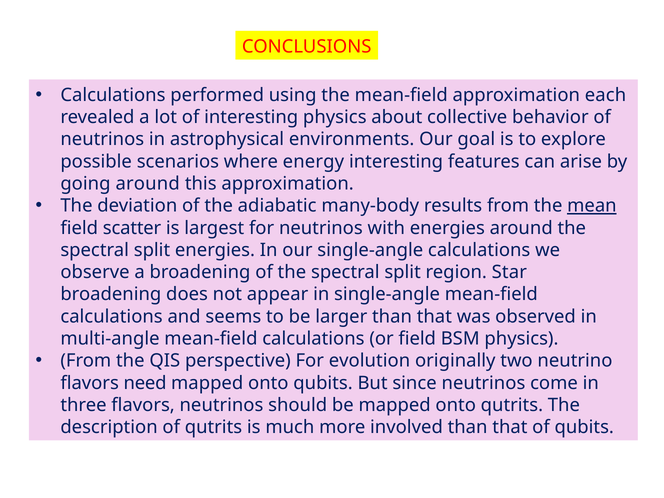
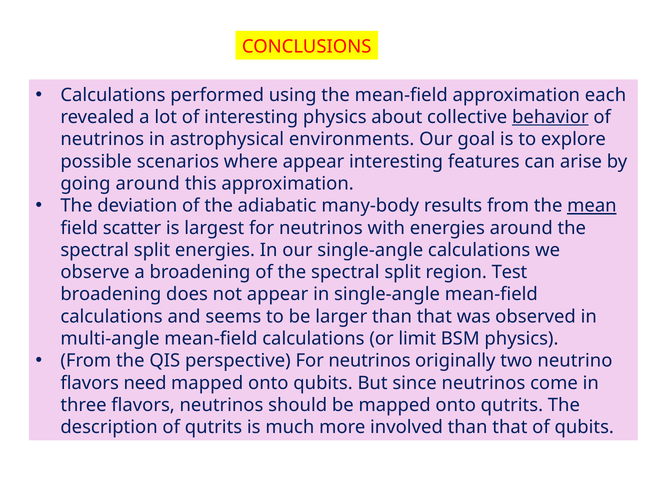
behavior underline: none -> present (550, 117)
where energy: energy -> appear (314, 162)
Star: Star -> Test (509, 272)
or field: field -> limit (417, 339)
perspective For evolution: evolution -> neutrinos (370, 361)
